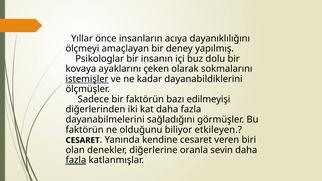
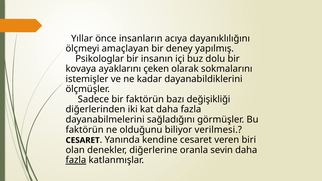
istemişler underline: present -> none (87, 79)
edilmeyişi: edilmeyişi -> değişikliği (208, 99)
etkileyen: etkileyen -> verilmesi (218, 130)
